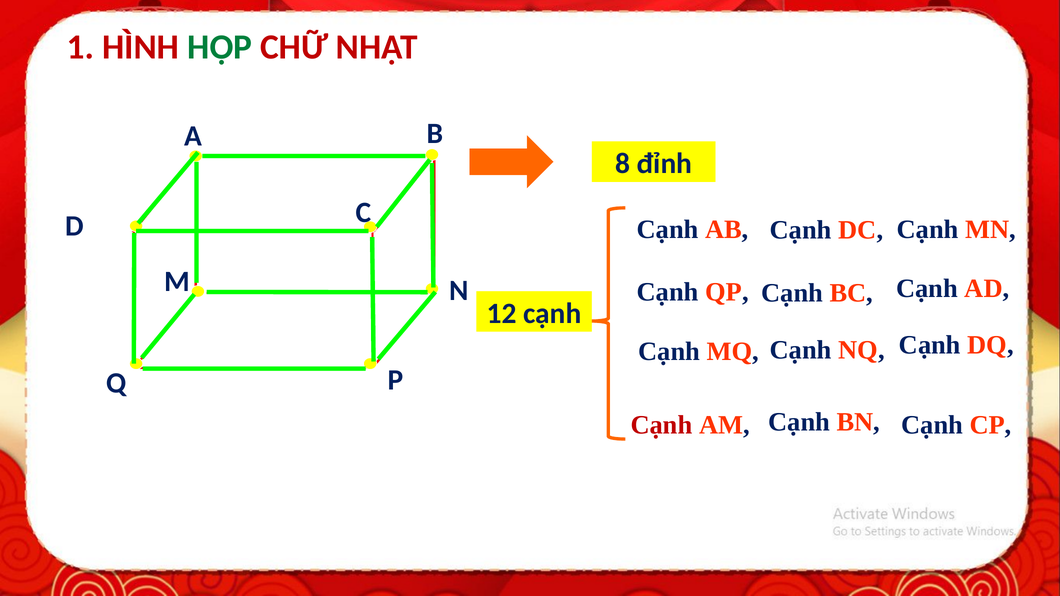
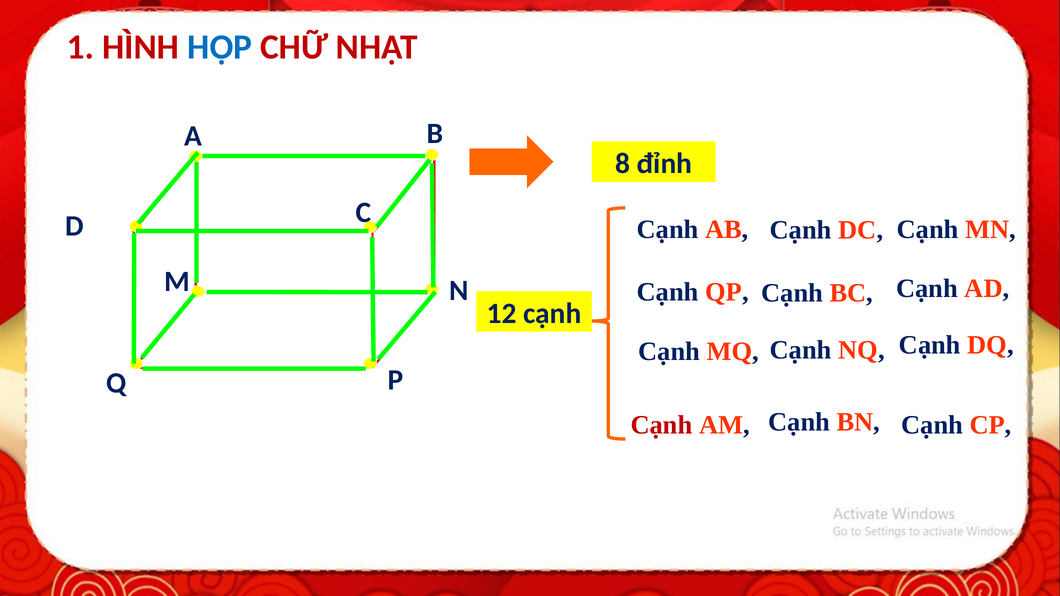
HỘP colour: green -> blue (220, 47)
